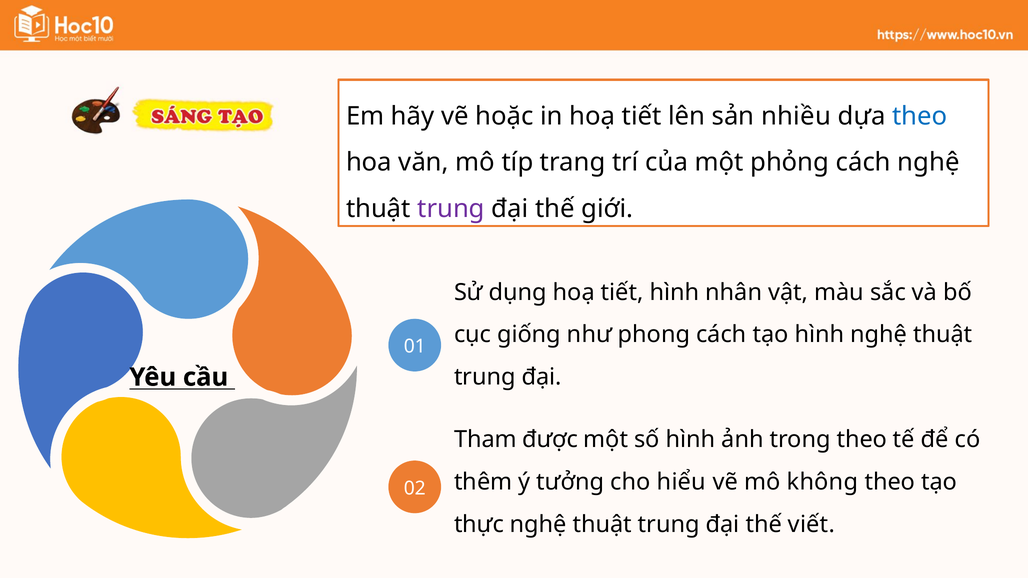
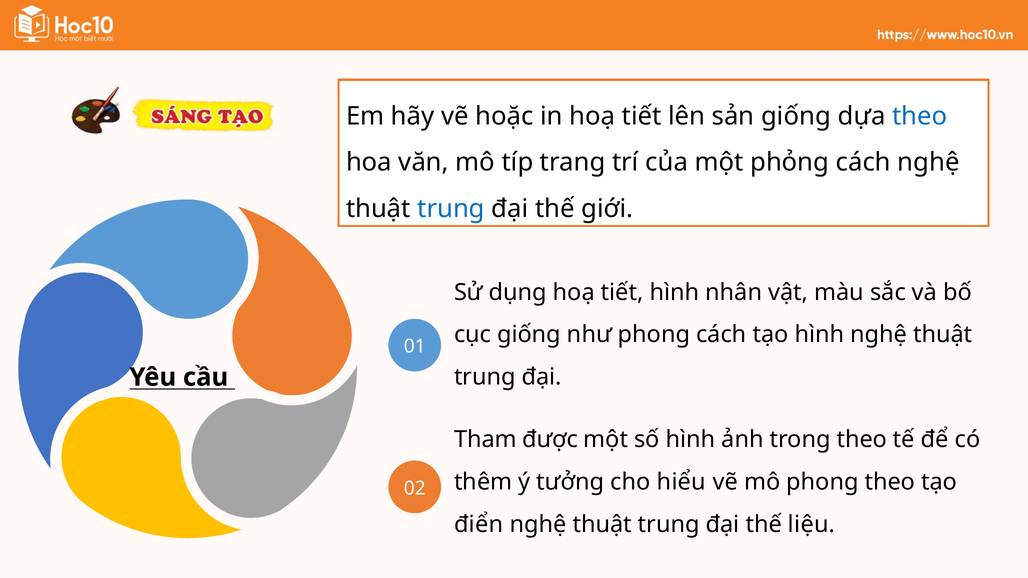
sản nhiều: nhiều -> giống (796, 116)
trung colour: purple -> blue (451, 209)
mô không: không -> phong (823, 482)
thực: thực -> điển (479, 525)
viết: viết -> liệu (812, 525)
